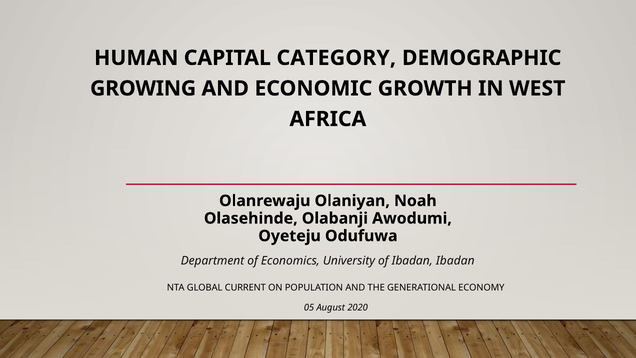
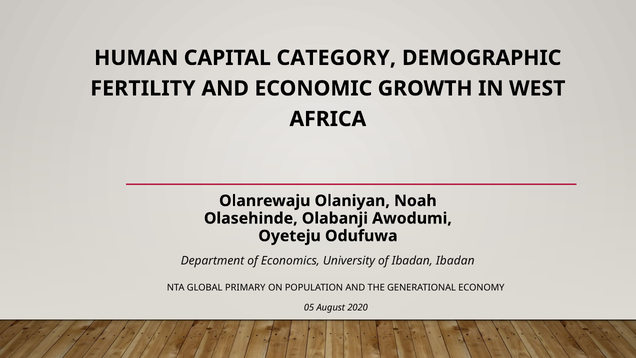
GROWING: GROWING -> FERTILITY (143, 88)
CURRENT: CURRENT -> PRIMARY (245, 287)
